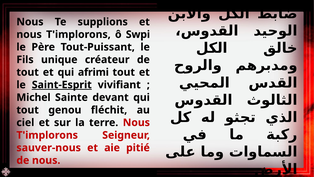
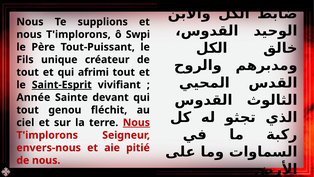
Michel: Michel -> Année (33, 97)
Nous underline: none -> present (136, 122)
sauver-nous: sauver-nous -> envers-nous (49, 147)
